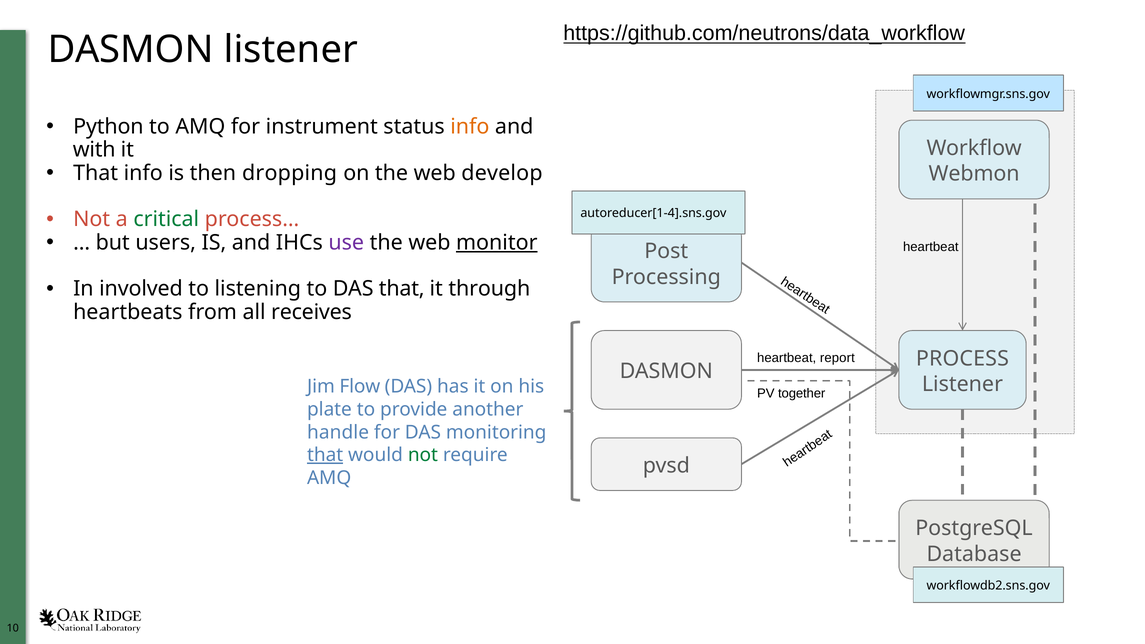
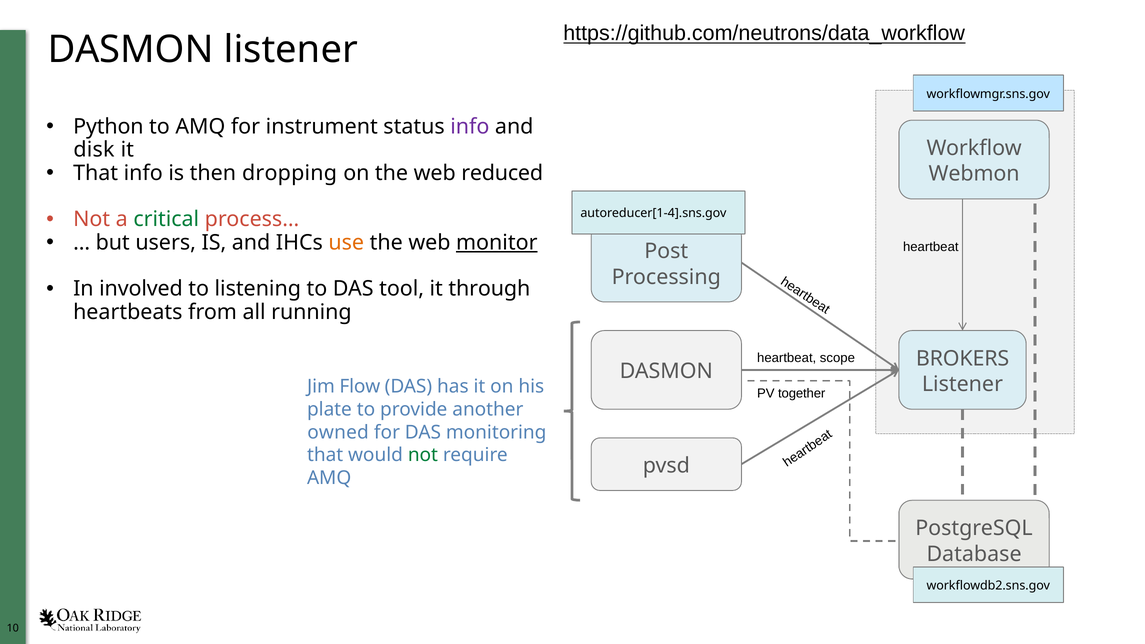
info colour: orange -> purple (470, 127)
with: with -> disk (94, 150)
develop: develop -> reduced (502, 173)
use colour: purple -> orange (346, 243)
DAS that: that -> tool (402, 289)
receives: receives -> running (311, 312)
report: report -> scope (837, 358)
PROCESS: PROCESS -> BROKERS (963, 359)
handle: handle -> owned (338, 432)
that underline: present -> none (325, 455)
